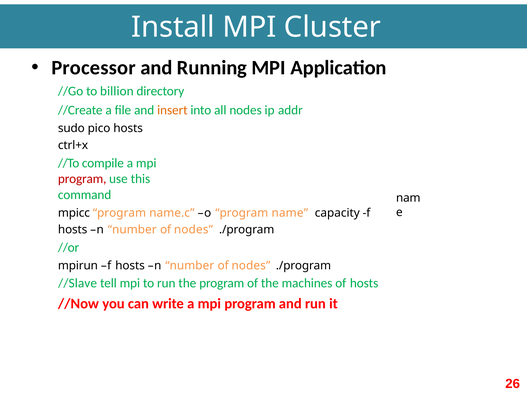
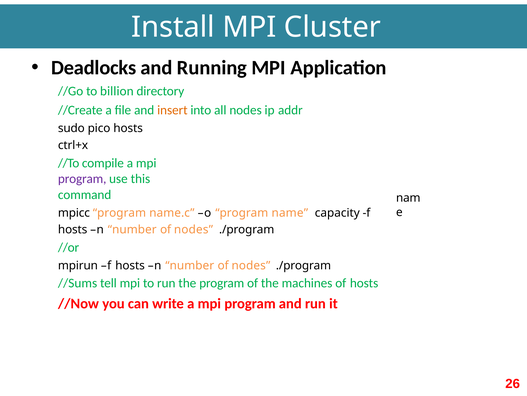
Processor: Processor -> Deadlocks (94, 68)
program colour: red -> purple (82, 179)
//Slave: //Slave -> //Sums (78, 283)
